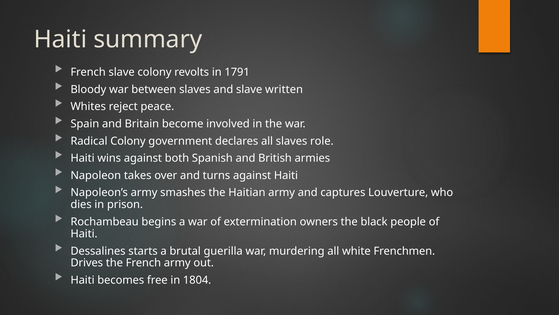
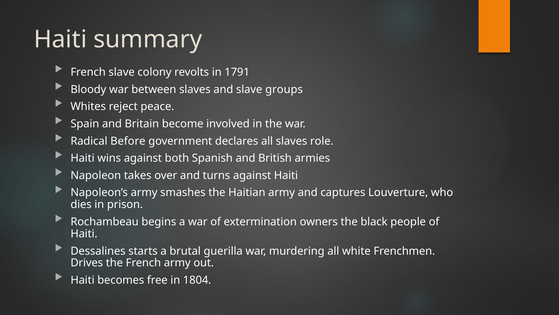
written: written -> groups (284, 89)
Radical Colony: Colony -> Before (128, 141)
